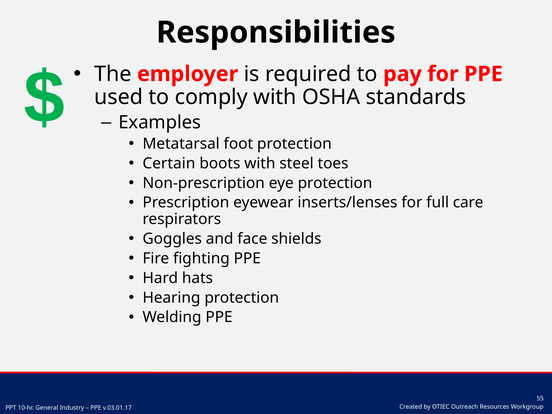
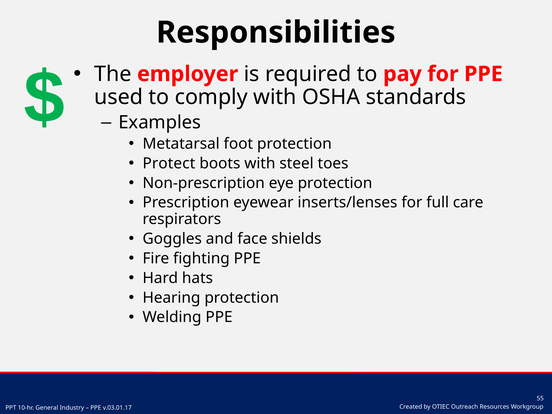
Certain: Certain -> Protect (169, 163)
